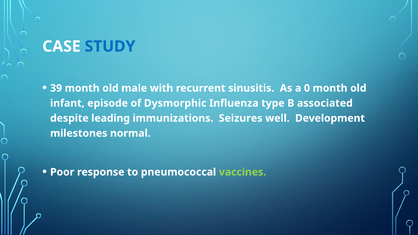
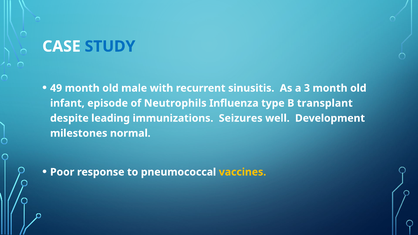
39: 39 -> 49 (56, 88)
0: 0 -> 3 (307, 88)
Dysmorphic: Dysmorphic -> Neutrophils (175, 103)
associated: associated -> transplant (325, 103)
vaccines colour: light green -> yellow (243, 172)
